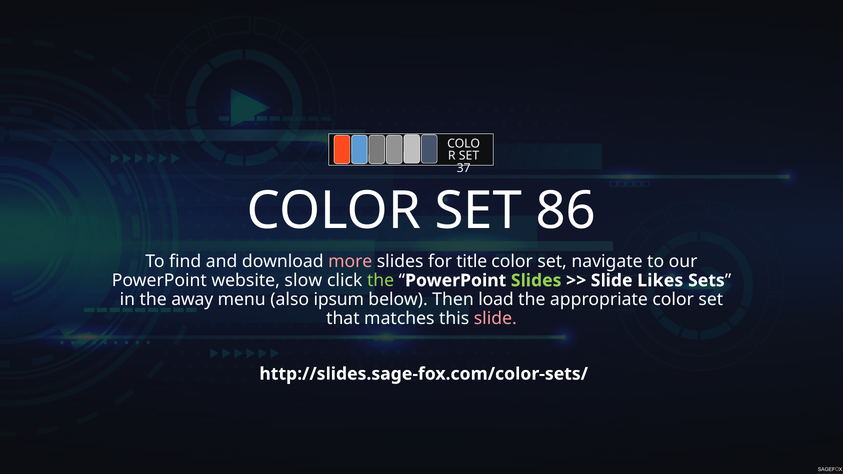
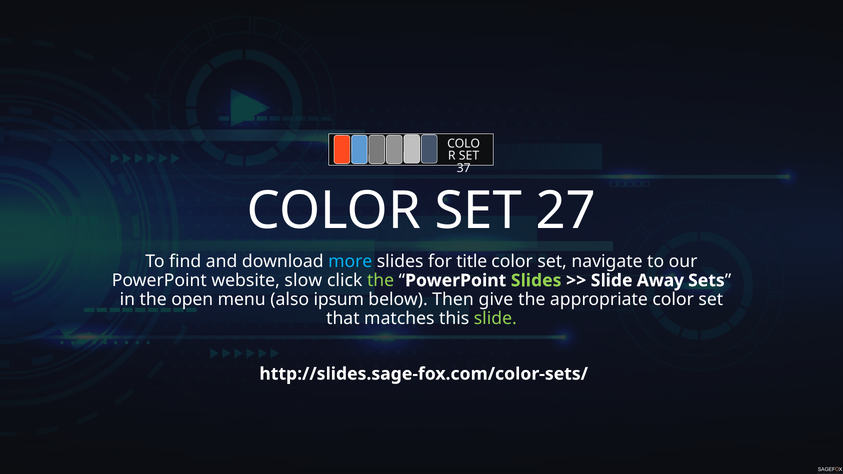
86: 86 -> 27 (566, 211)
more colour: pink -> light blue (350, 262)
Likes: Likes -> Away (660, 281)
away: away -> open (192, 300)
load: load -> give (496, 300)
slide colour: pink -> light green (495, 319)
